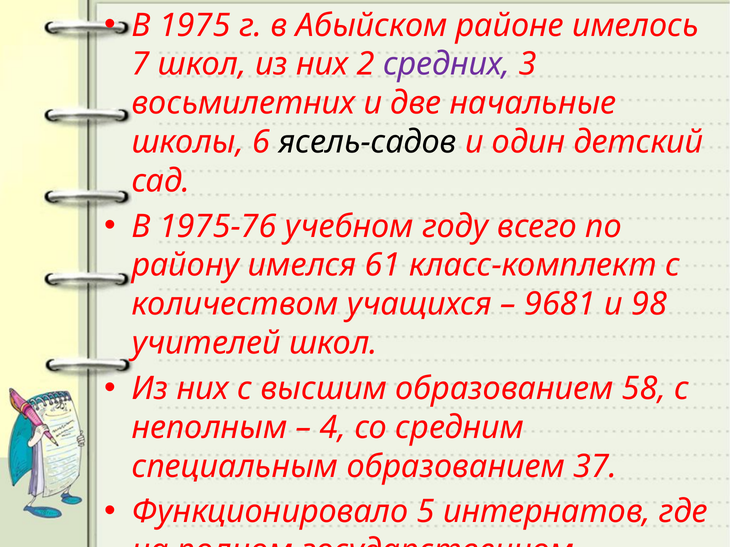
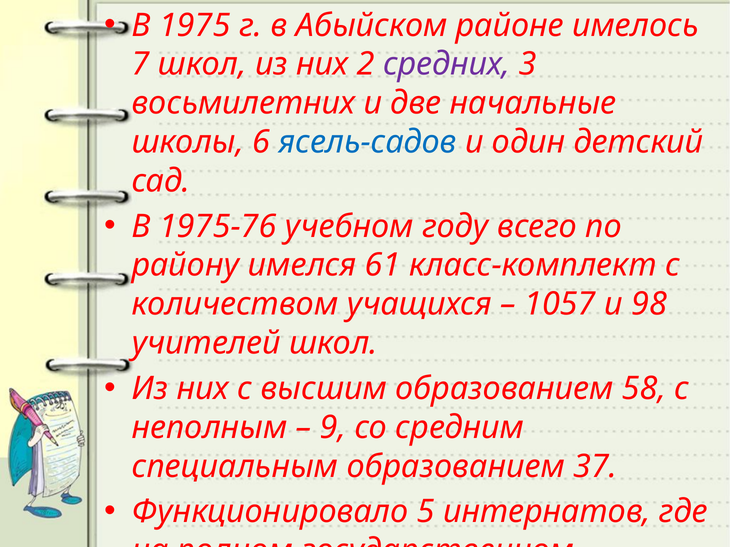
ясель-садов colour: black -> blue (368, 142)
9681: 9681 -> 1057 (560, 304)
4: 4 -> 9 (333, 428)
